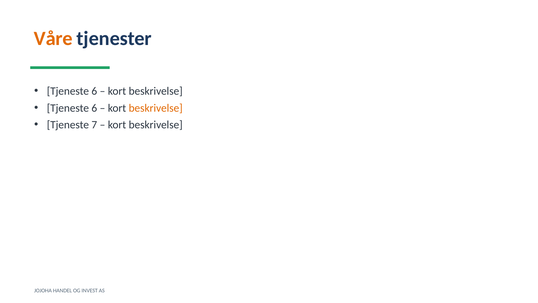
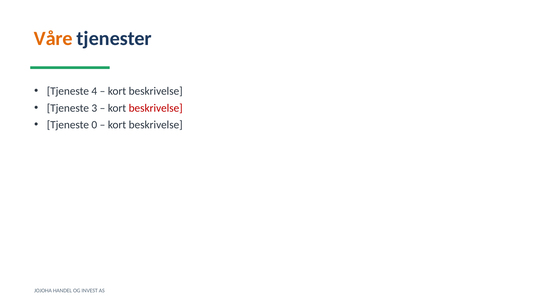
6: 6 -> 4 (94, 91)
6: 6 -> 3 (94, 108)
beskrivelse colour: orange -> red (156, 108)
7: 7 -> 0 (94, 125)
